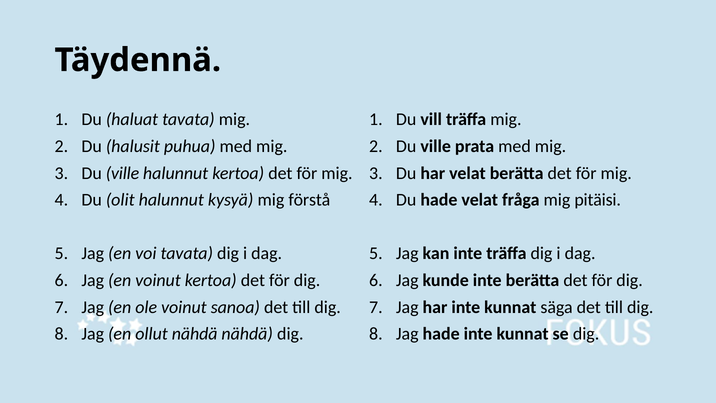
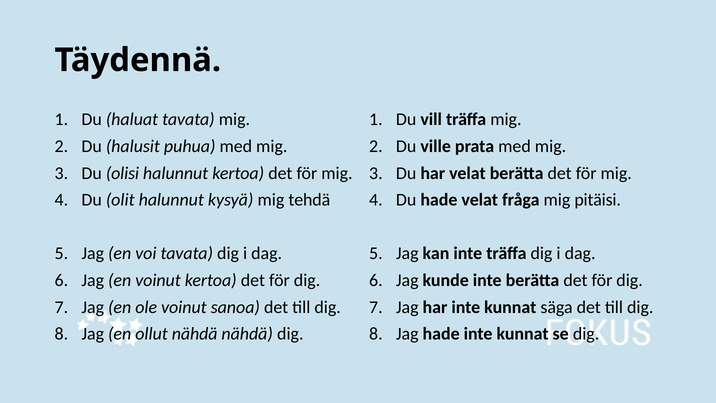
ville: ville -> olisi (122, 173)
förstå: förstå -> tehdä (309, 200)
